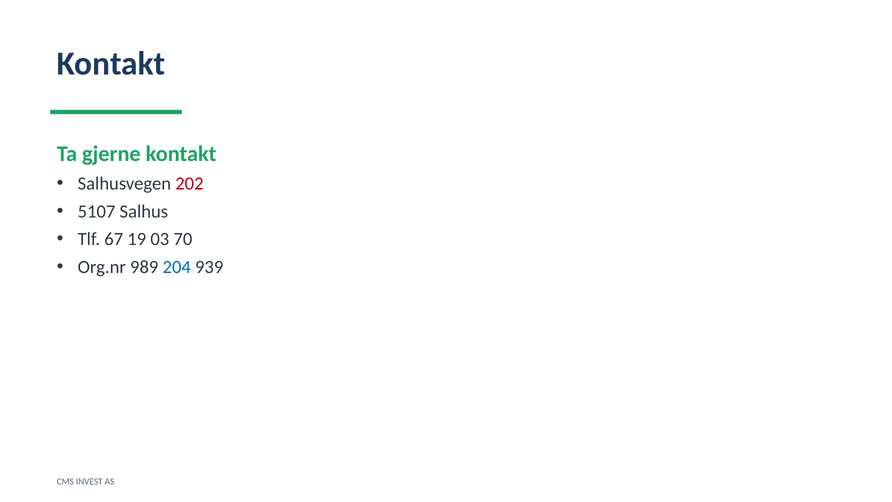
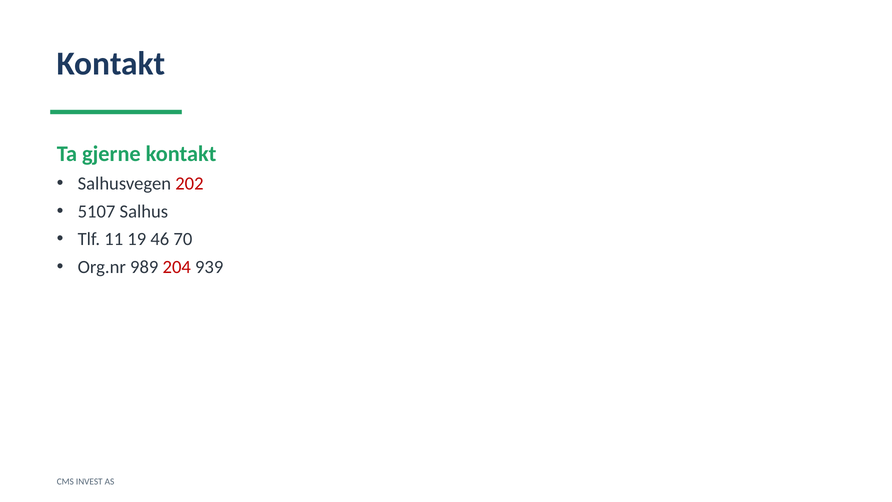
67: 67 -> 11 (114, 239)
03: 03 -> 46 (160, 239)
204 colour: blue -> red (177, 267)
